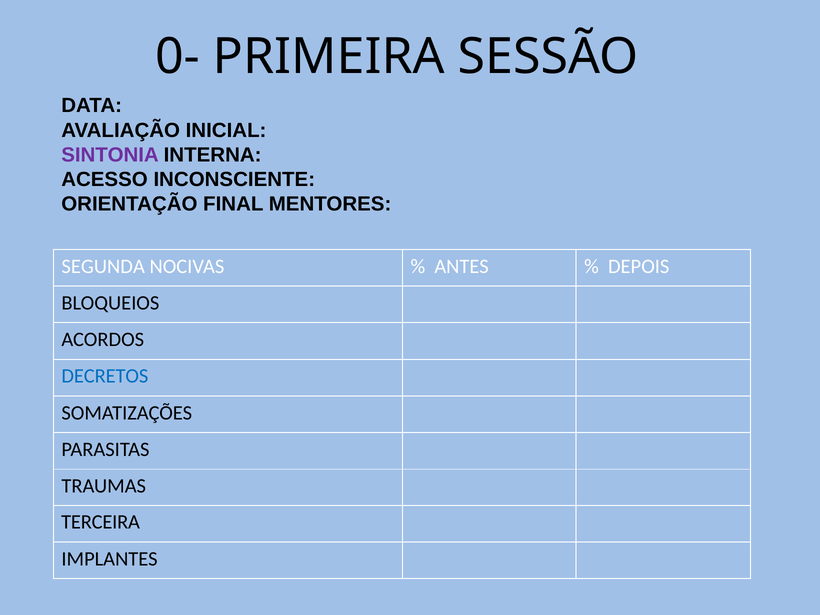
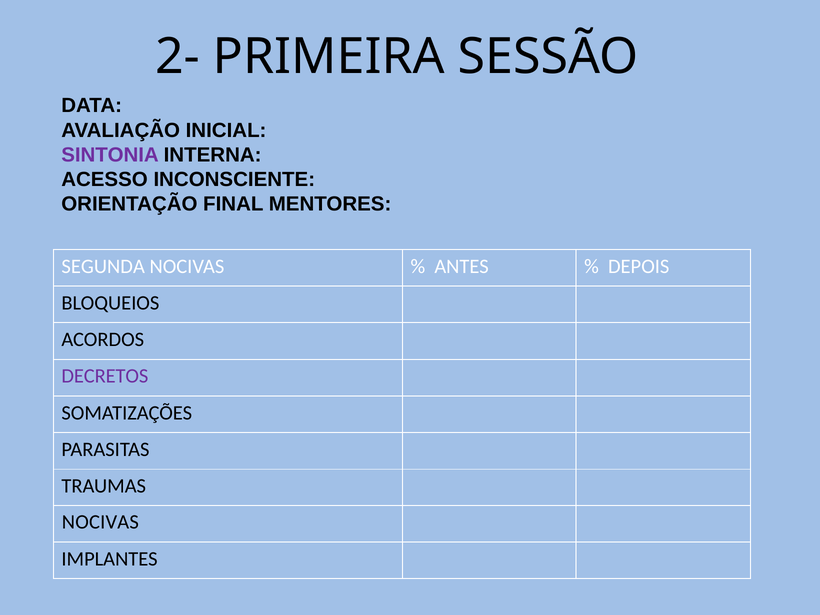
0-: 0- -> 2- (178, 57)
DECRETOS colour: blue -> purple (105, 376)
TERCEIRA: TERCEIRA -> NOCIVAS (100, 522)
